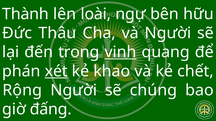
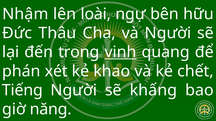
Thành: Thành -> Nhậm (25, 14)
xét underline: present -> none (56, 71)
Rộng: Rộng -> Tiếng (22, 90)
chúng: chúng -> khấng (153, 90)
đấng: đấng -> năng (51, 110)
